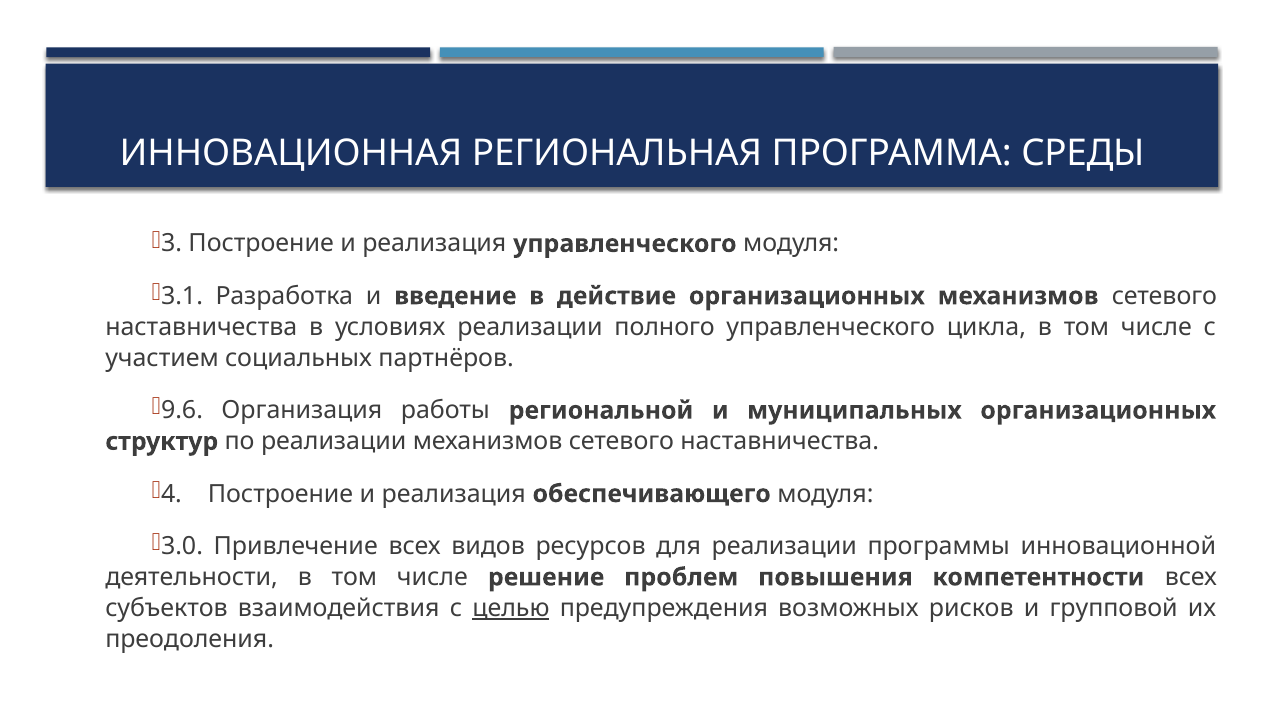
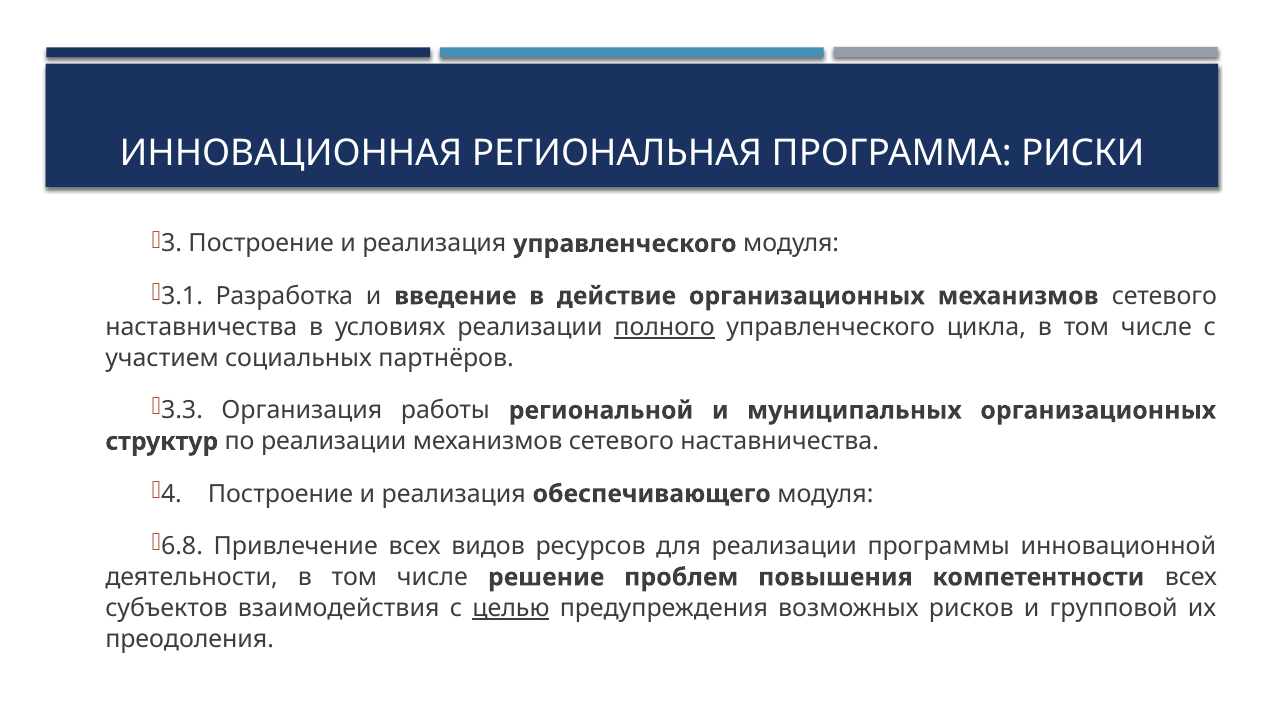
СРЕДЫ: СРЕДЫ -> РИСКИ (1083, 154)
полного underline: none -> present (665, 327)
9.6: 9.6 -> 3.3 (182, 410)
3.0: 3.0 -> 6.8 (182, 546)
